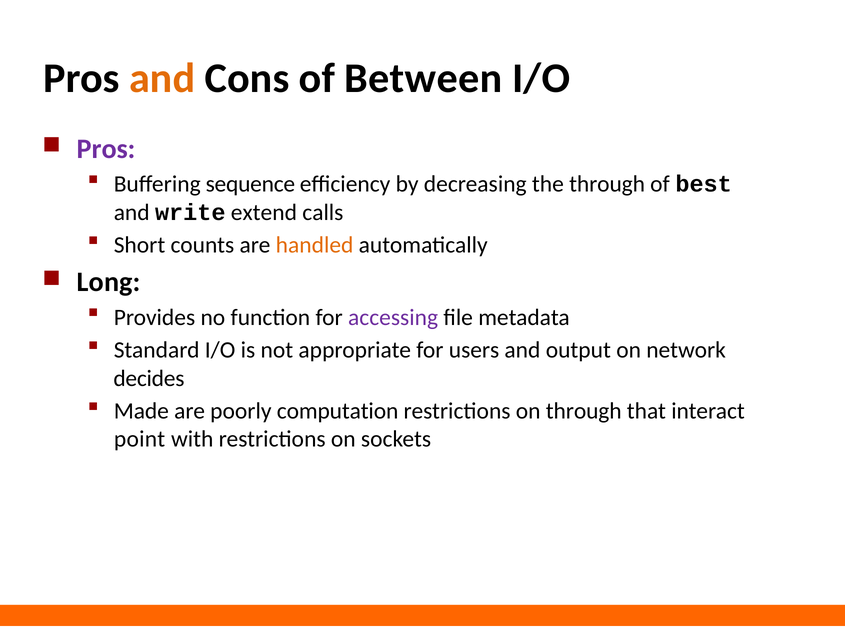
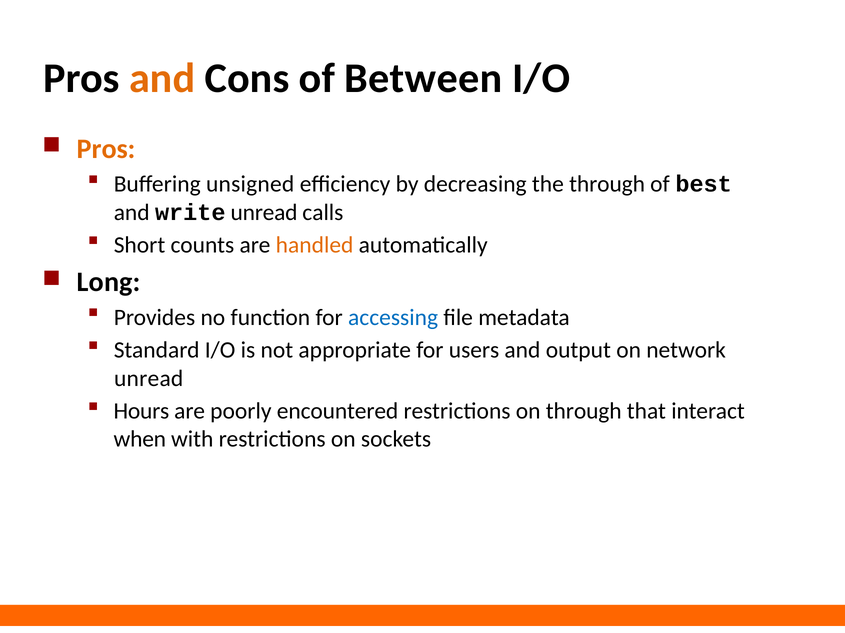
Pros colour: purple -> orange (106, 149)
sequence: sequence -> unsigned (250, 184)
write extend: extend -> unread (264, 213)
accessing colour: purple -> blue (393, 318)
decides: decides -> unread (149, 379)
Made: Made -> Hours (141, 412)
computation: computation -> encountered (338, 412)
point: point -> when (140, 440)
